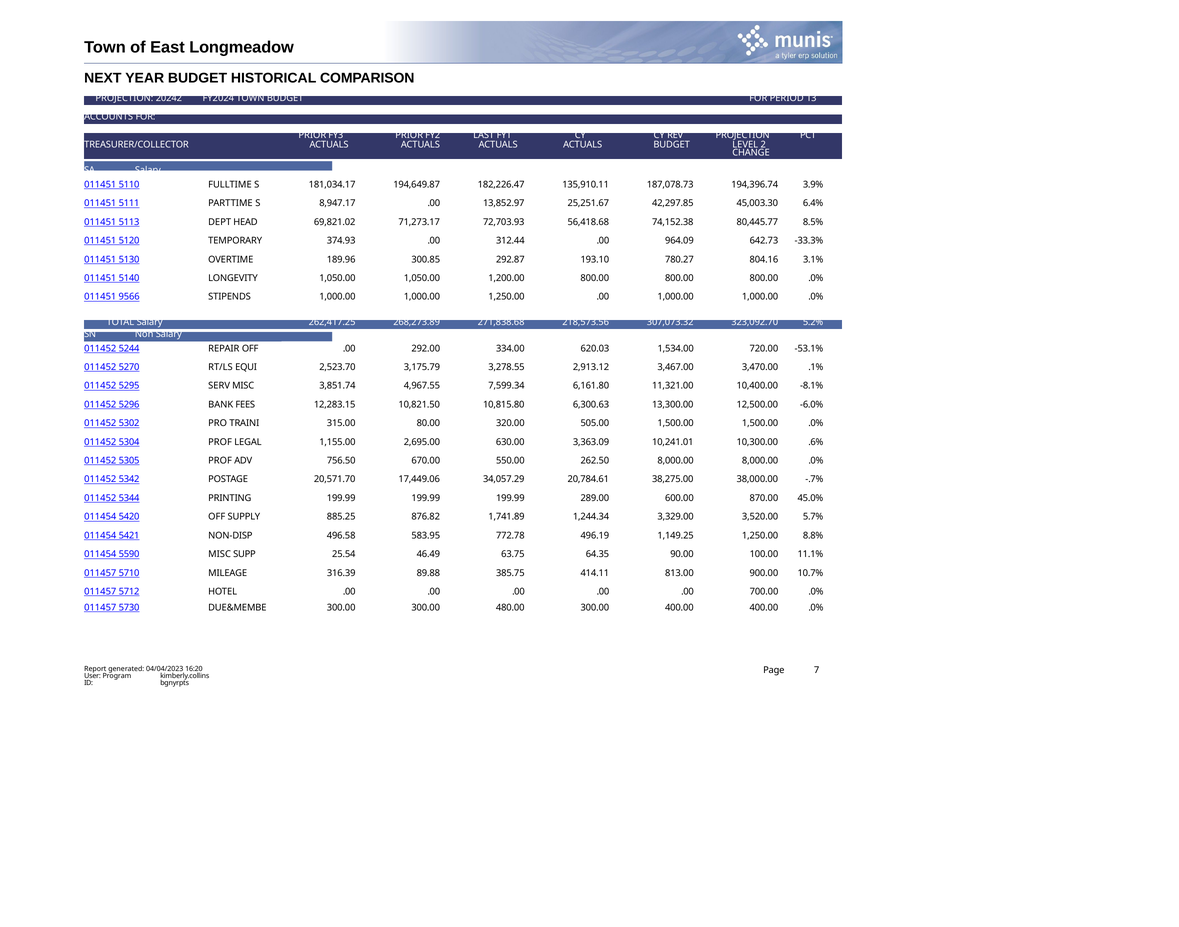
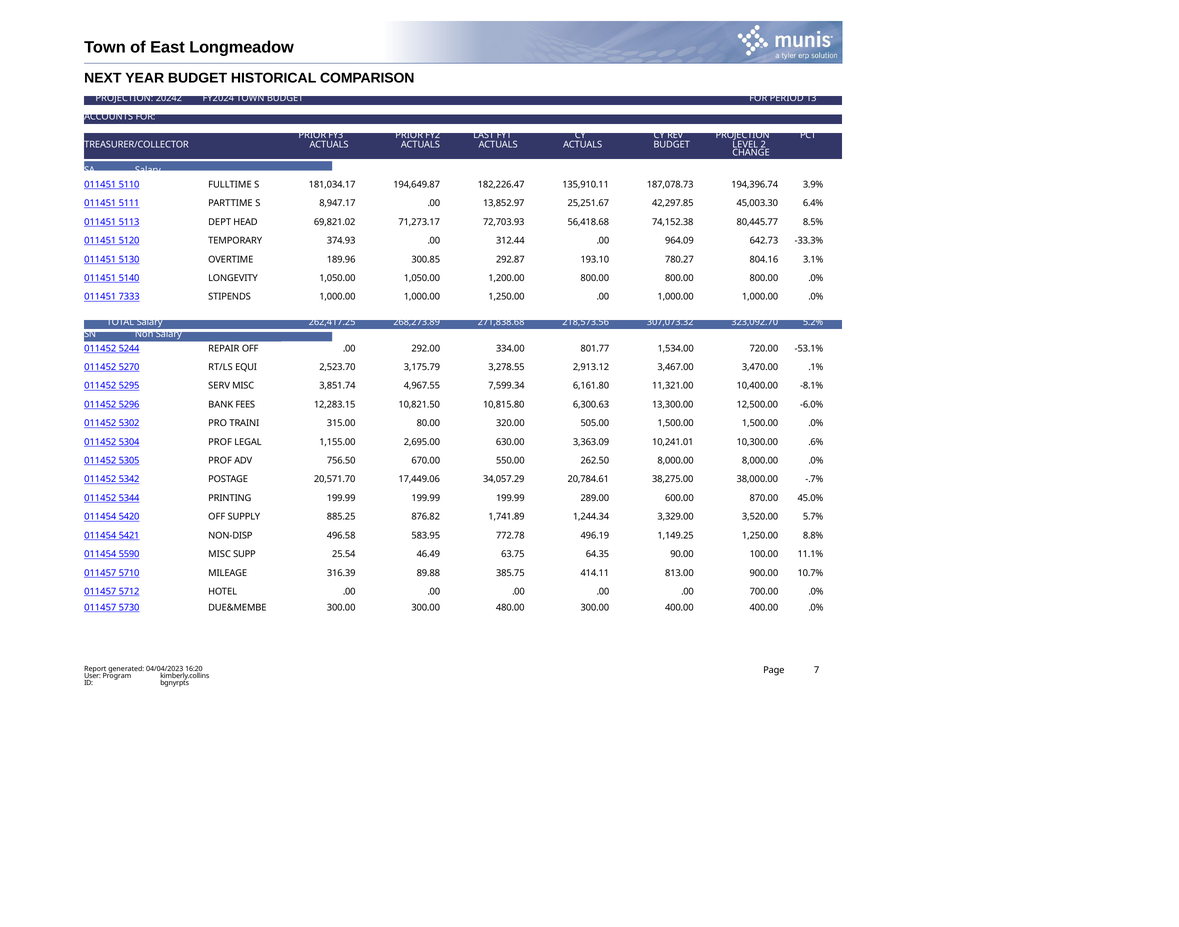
9566: 9566 -> 7333 (129, 297)
620.03: 620.03 -> 801.77 (595, 348)
